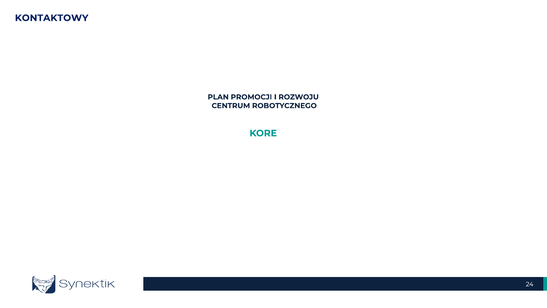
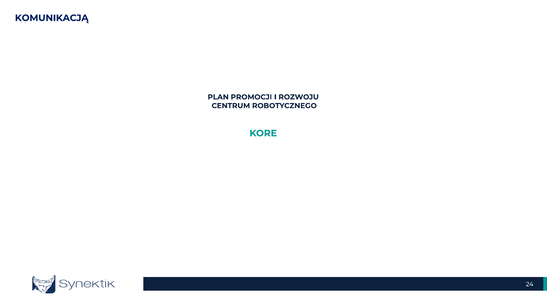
KONTAKTOWY: KONTAKTOWY -> KOMUNIKACJĄ (52, 18)
